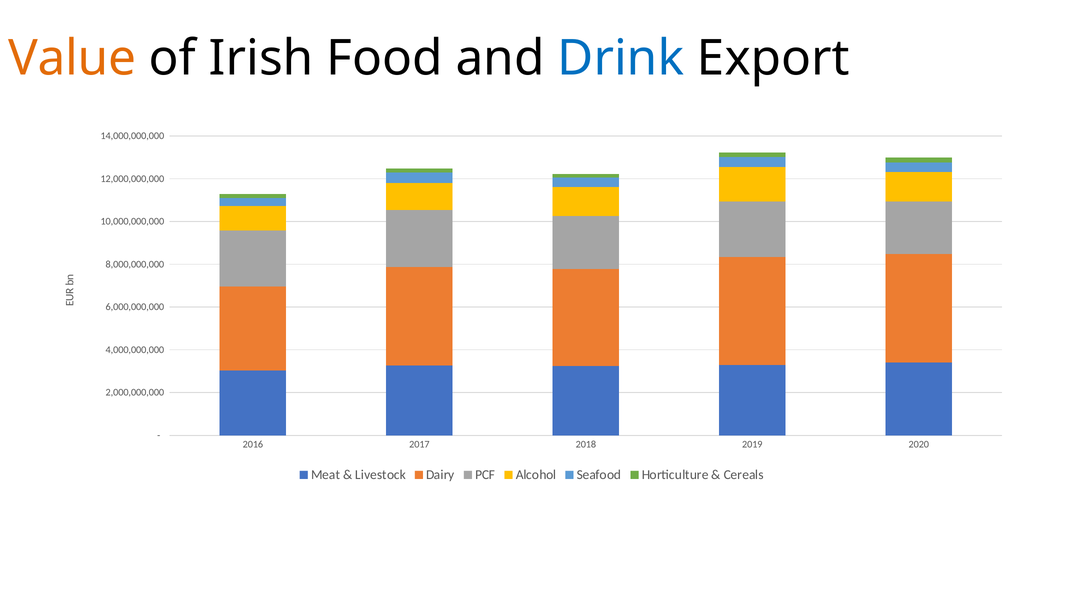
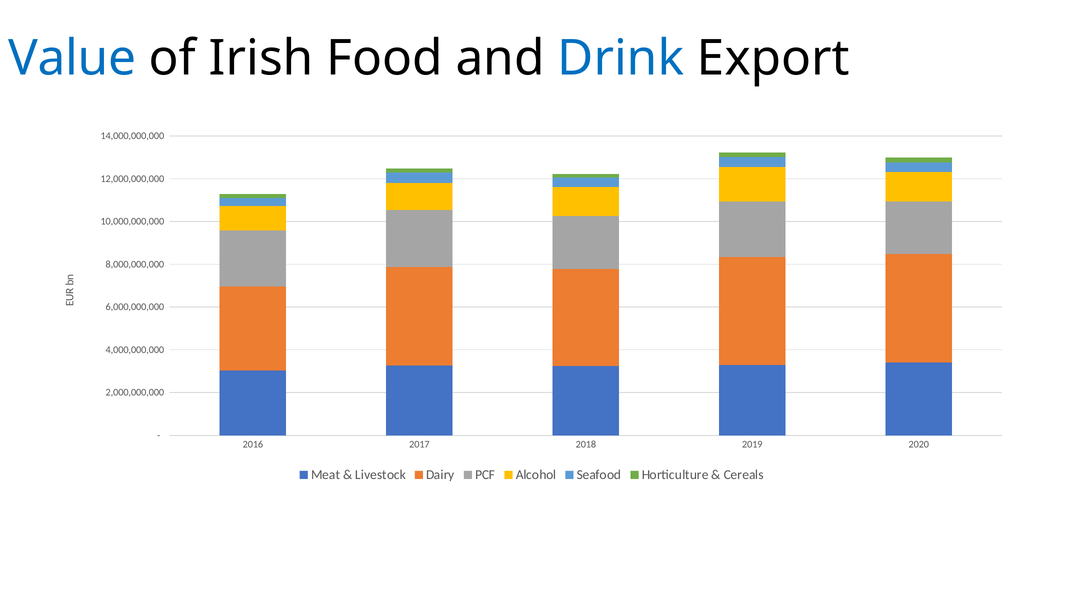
Value colour: orange -> blue (72, 59)
